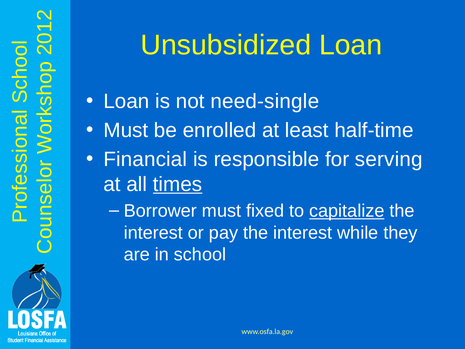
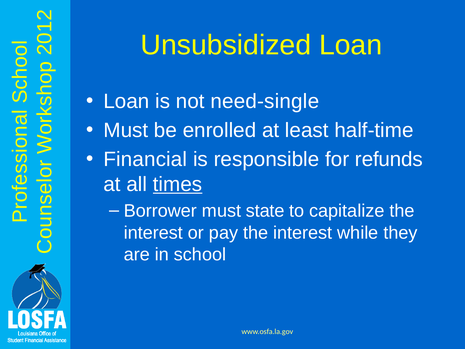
serving: serving -> refunds (389, 159)
fixed: fixed -> state (265, 211)
capitalize underline: present -> none (347, 211)
